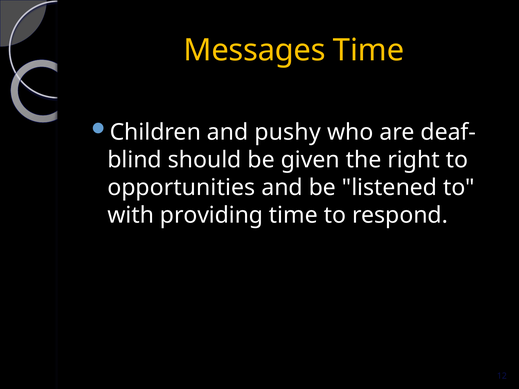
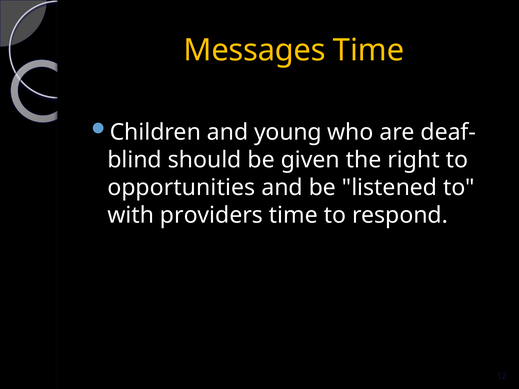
pushy: pushy -> young (288, 132)
providing: providing -> providers (211, 215)
